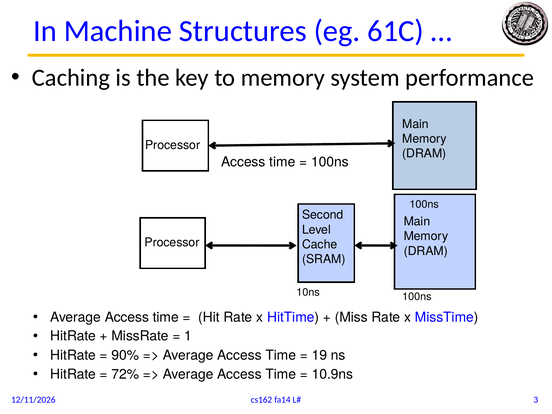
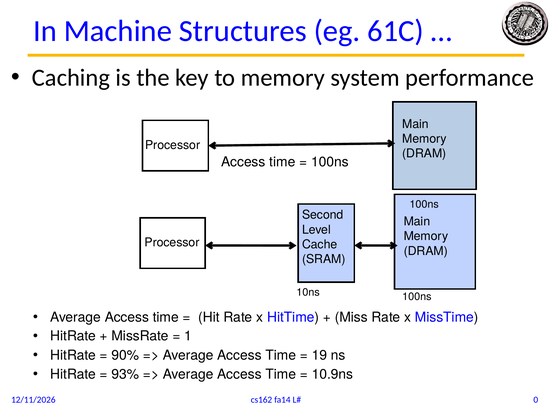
72%: 72% -> 93% (125, 374)
3: 3 -> 0 (536, 400)
